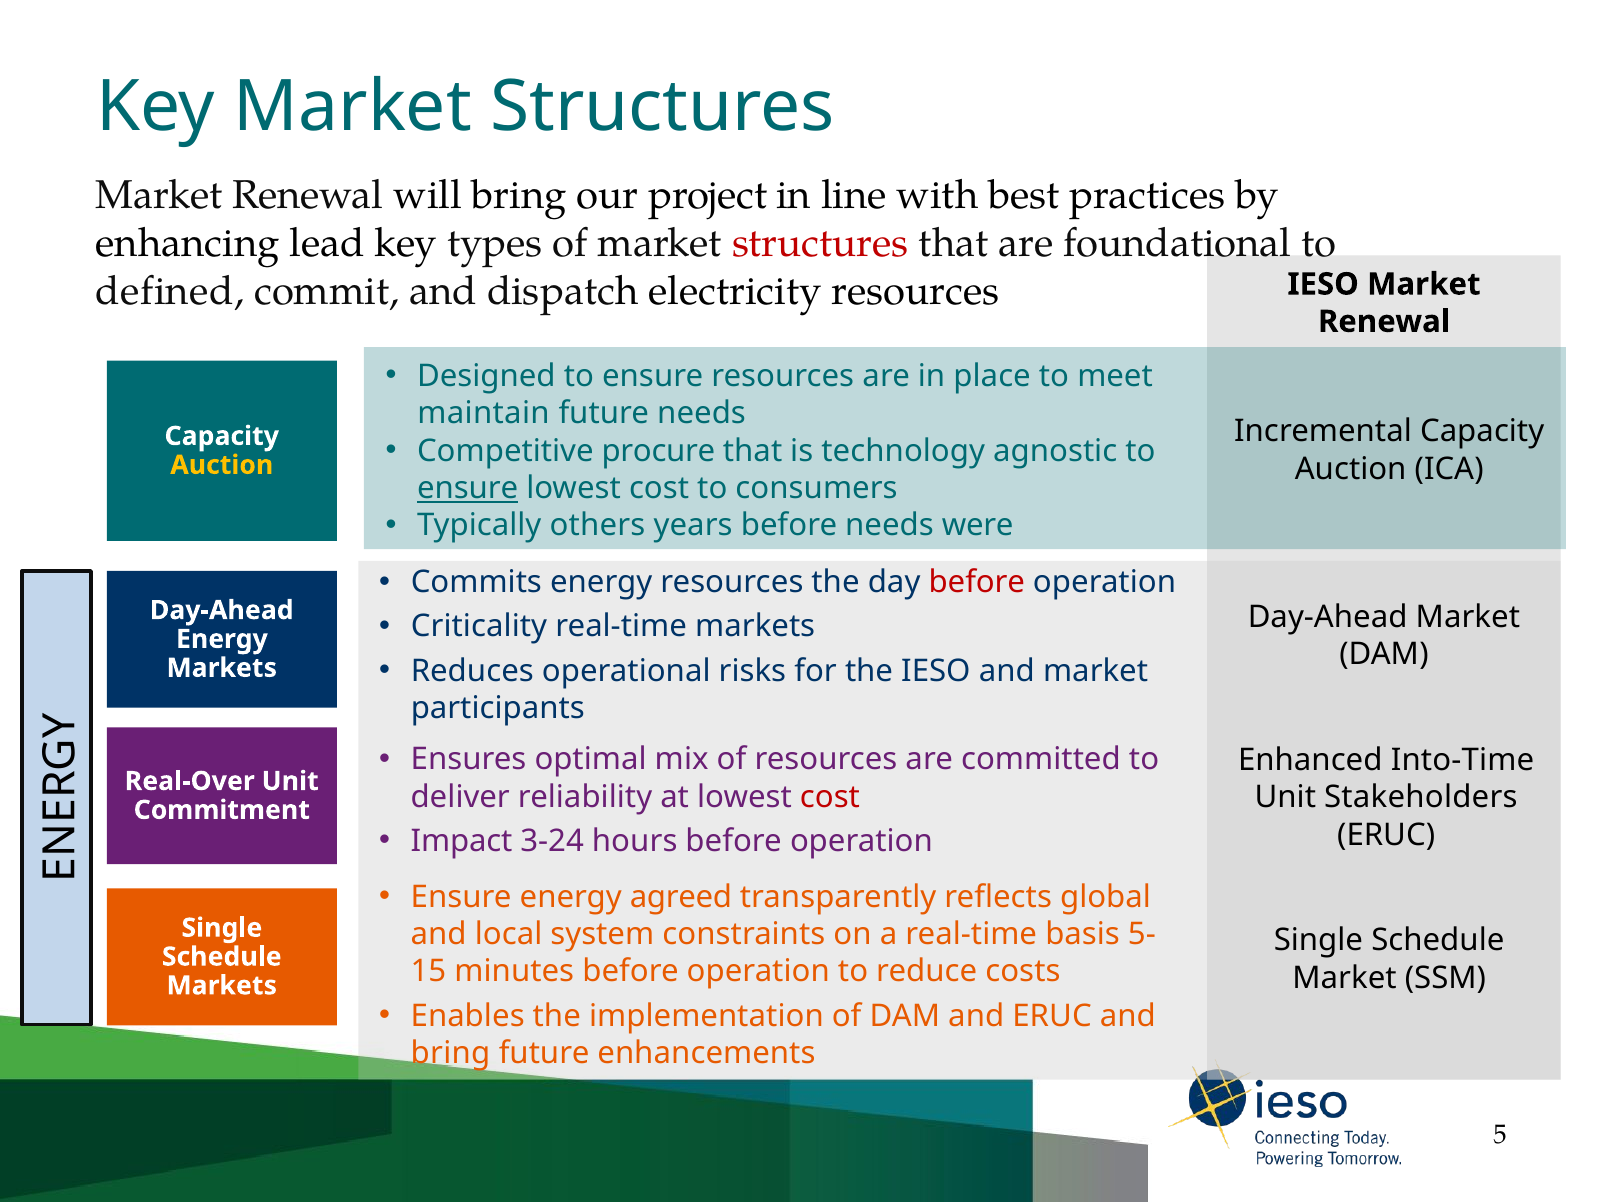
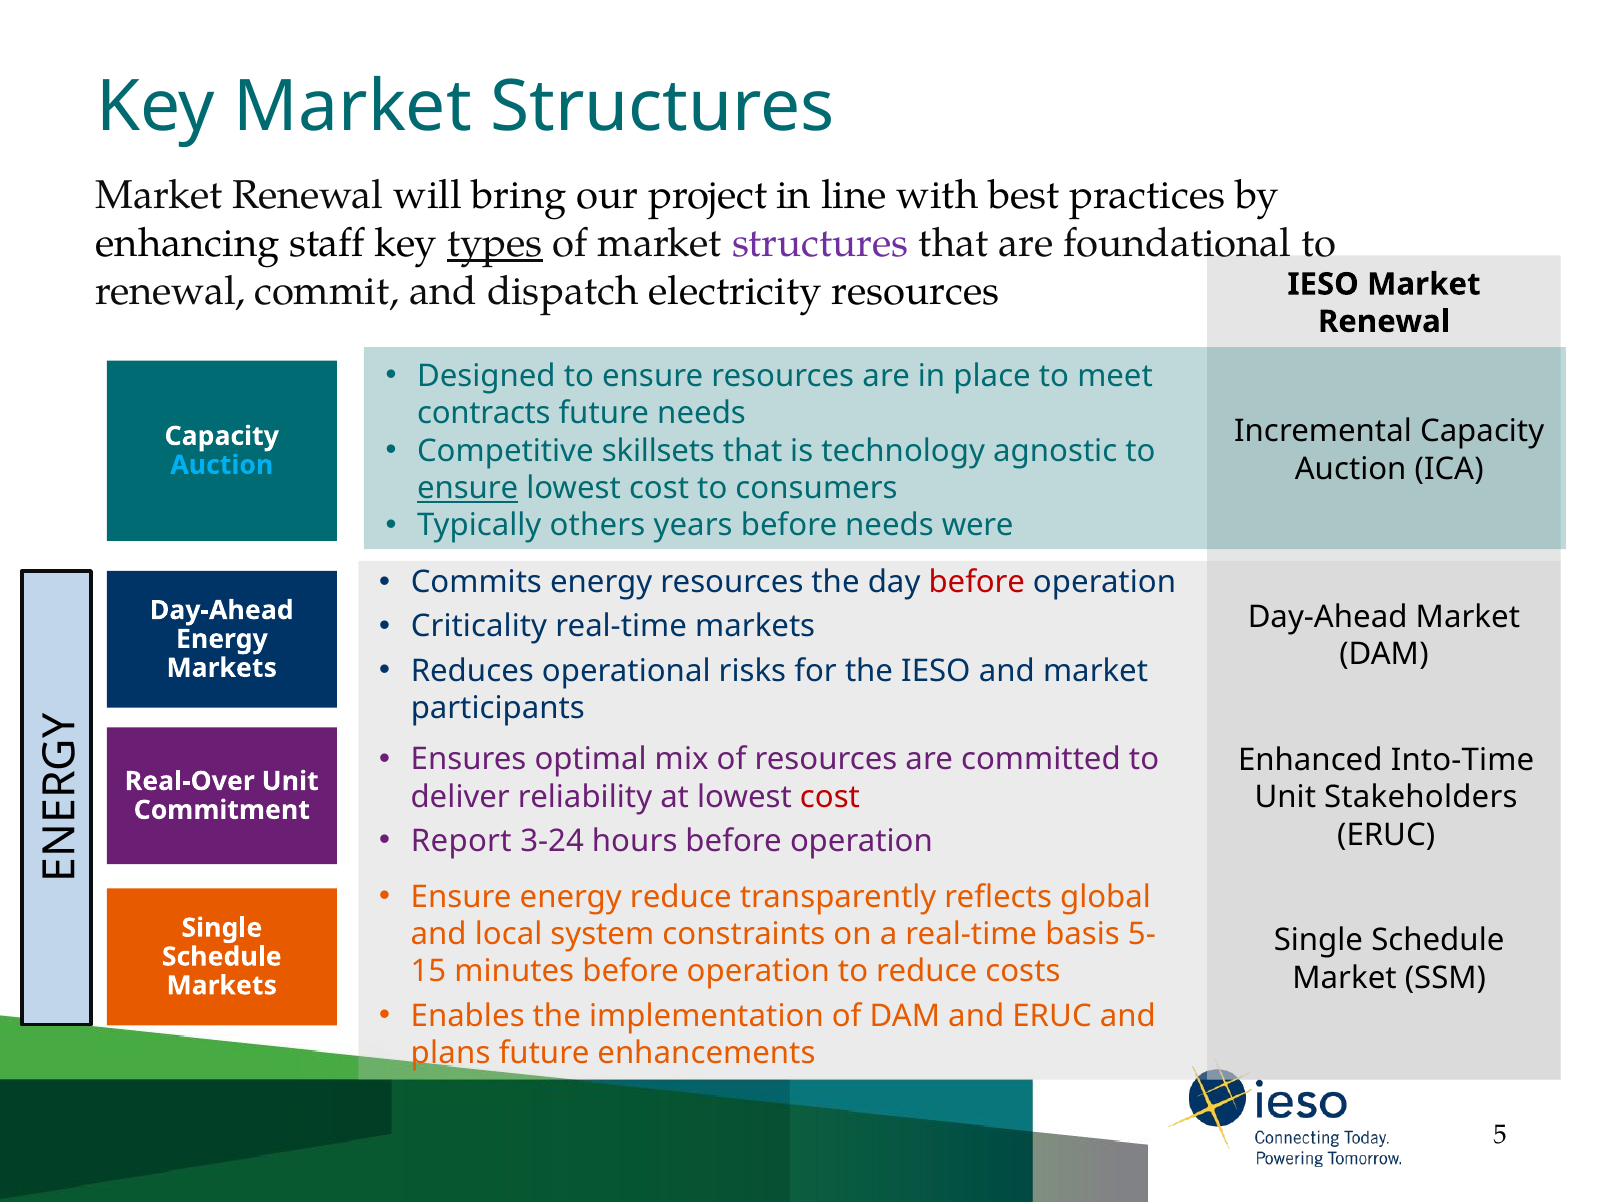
lead: lead -> staff (327, 243)
types underline: none -> present (495, 243)
structures colour: red -> purple (820, 243)
defined: defined -> renewal (170, 291)
maintain: maintain -> contracts (484, 413)
procure: procure -> skillsets (658, 451)
Auction colour: yellow -> light blue (222, 465)
Impact: Impact -> Report (461, 841)
energy agreed: agreed -> reduce (681, 897)
bring: bring -> plans (451, 1053)
